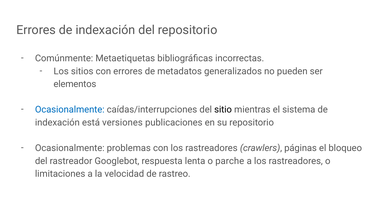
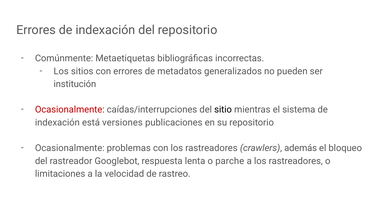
elementos: elementos -> institución (75, 84)
Ocasionalmente colour: blue -> red (70, 110)
páginas: páginas -> además (301, 148)
